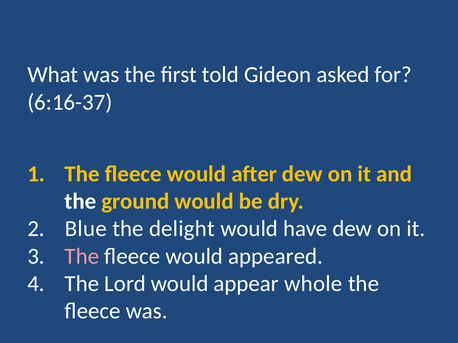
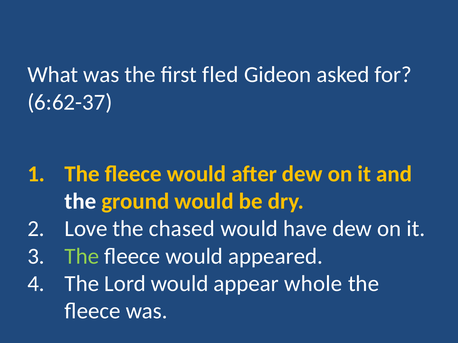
told: told -> fled (220, 75)
6:16-37: 6:16-37 -> 6:62-37 (70, 102)
Blue: Blue -> Love (86, 229)
delight: delight -> chased (182, 229)
The colour: pink -> light green (82, 256)
